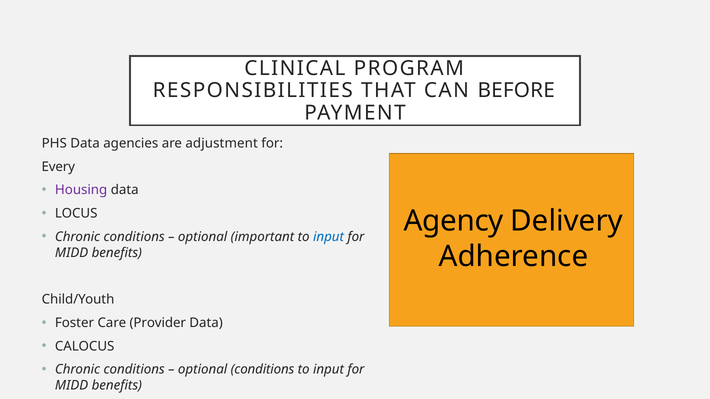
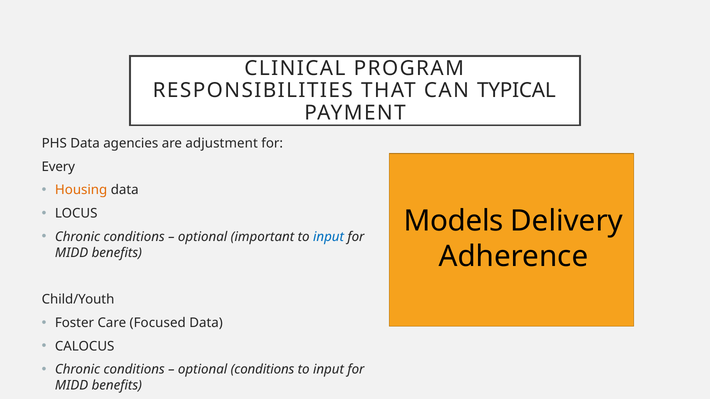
BEFORE: BEFORE -> TYPICAL (516, 91)
Housing colour: purple -> orange (81, 190)
Agency: Agency -> Models (454, 221)
Provider: Provider -> Focused (158, 323)
